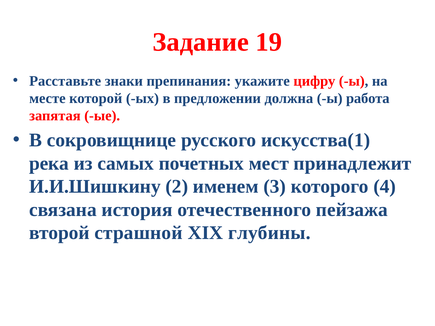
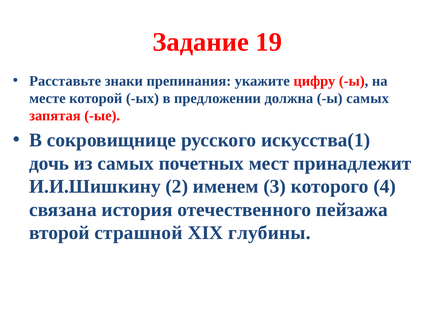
ы работа: работа -> самых (368, 98)
река: река -> дочь (49, 164)
